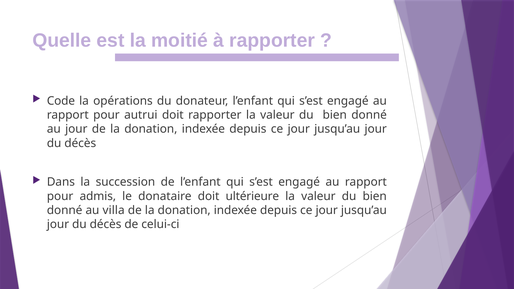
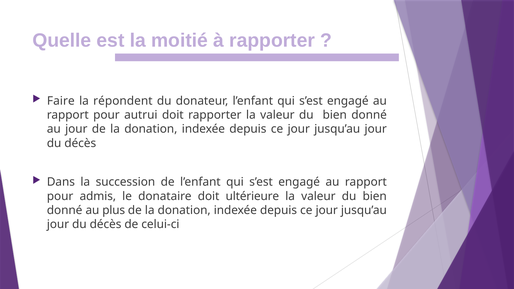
Code: Code -> Faire (61, 101)
opérations: opérations -> répondent (123, 101)
villa: villa -> plus (114, 210)
